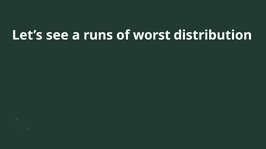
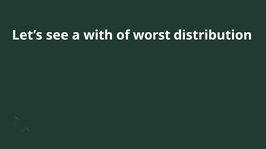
runs: runs -> with (98, 35)
